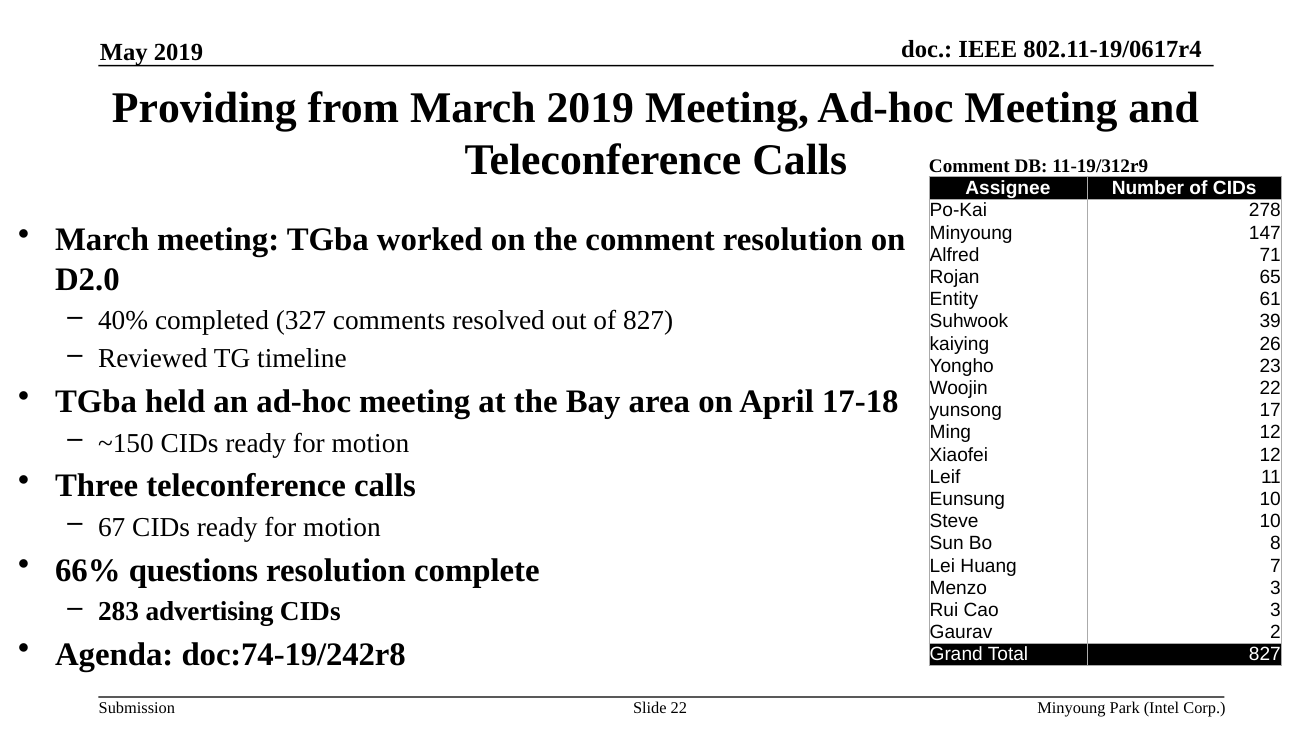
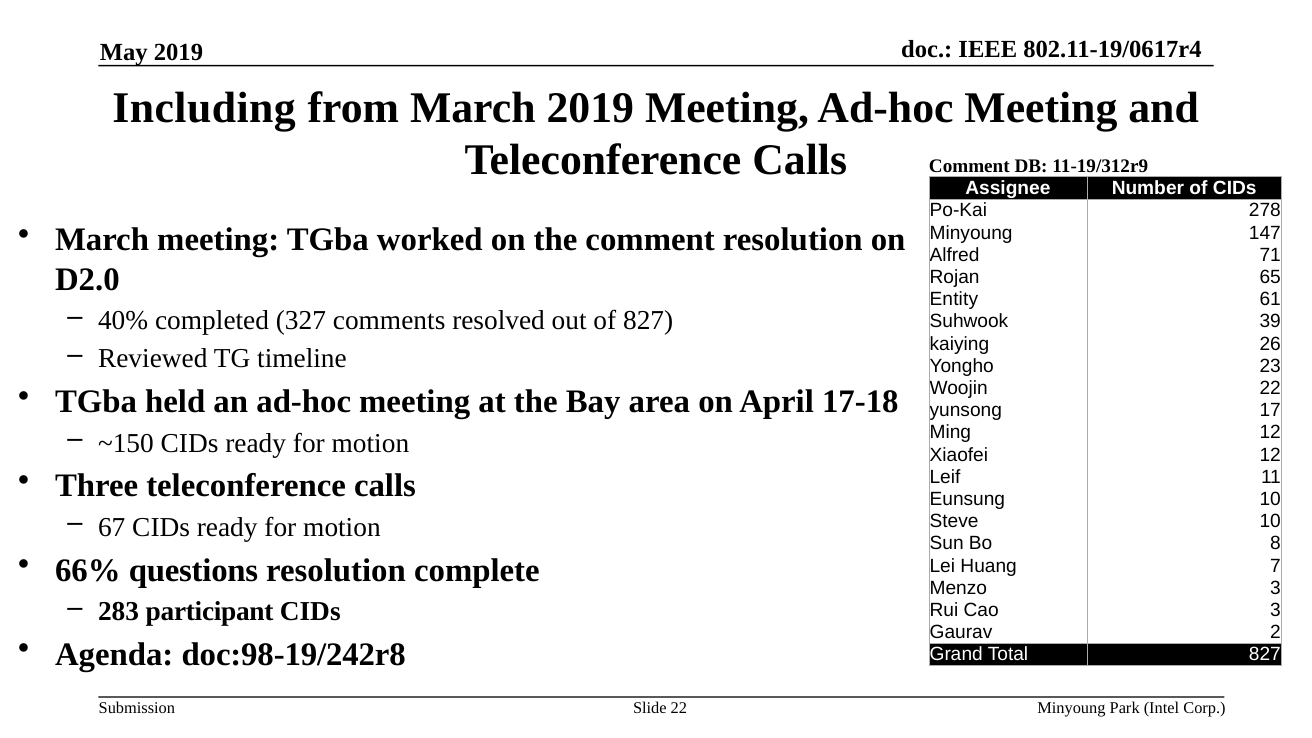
Providing: Providing -> Including (204, 108)
advertising: advertising -> participant (210, 611)
doc:74-19/242r8: doc:74-19/242r8 -> doc:98-19/242r8 (294, 654)
